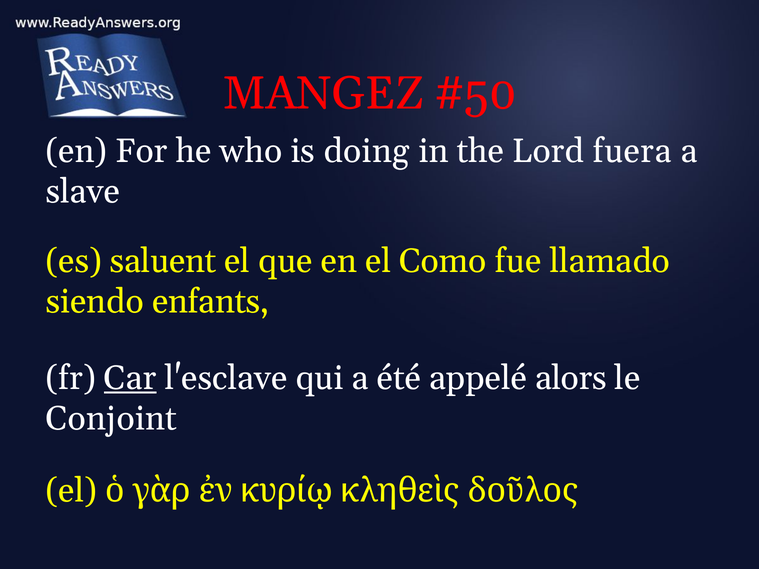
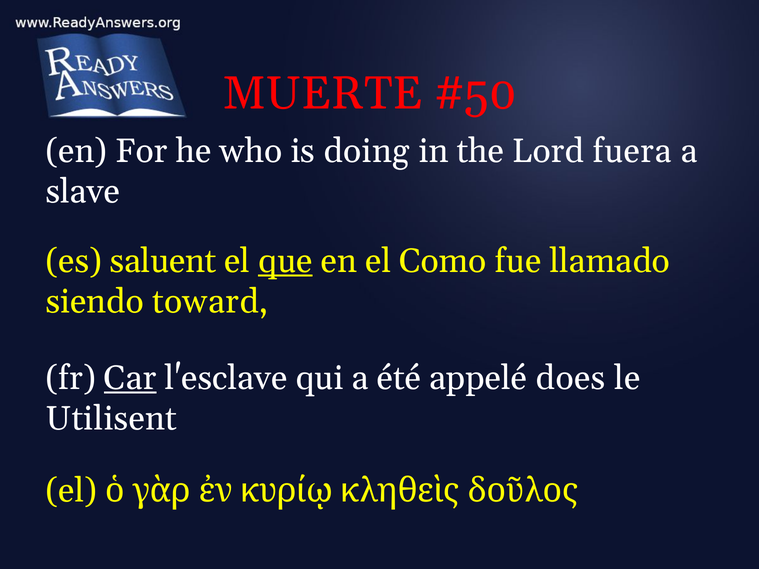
MANGEZ: MANGEZ -> MUERTE (323, 94)
que underline: none -> present (285, 261)
enfants: enfants -> toward (210, 302)
alors: alors -> does (571, 378)
Conjoint: Conjoint -> Utilisent (111, 419)
